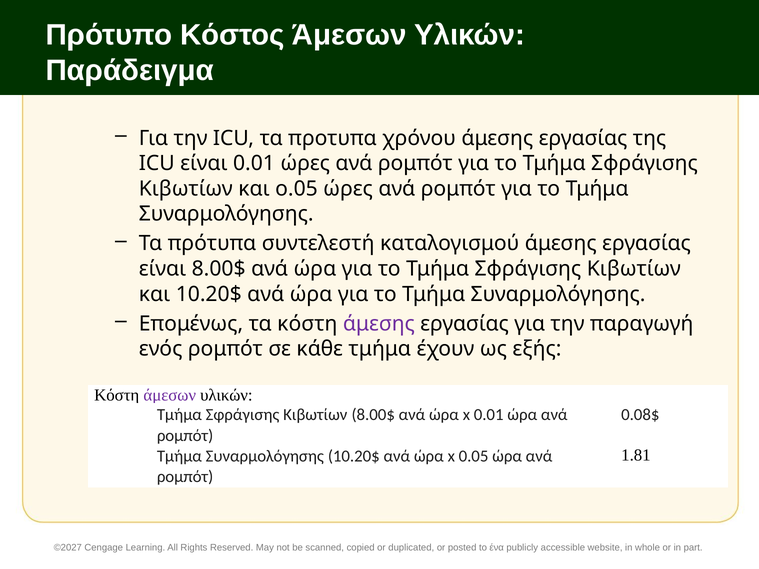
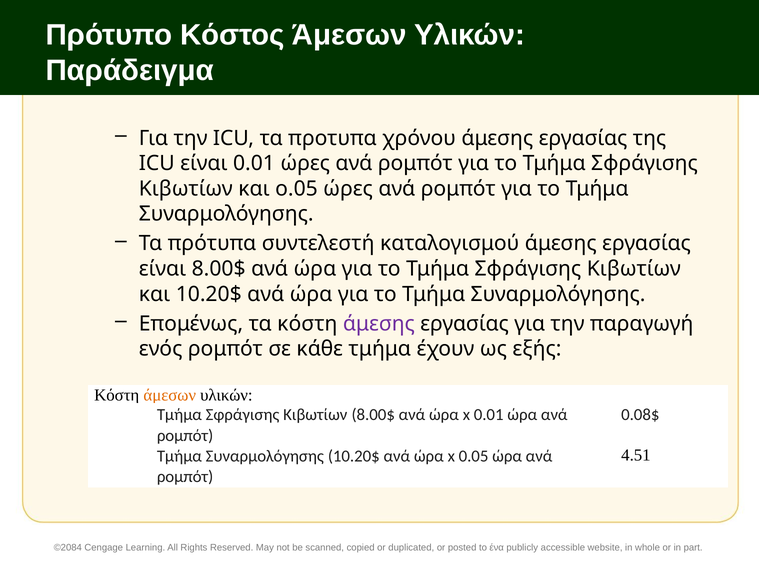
άμεσων colour: purple -> orange (170, 395)
1.81: 1.81 -> 4.51 (636, 455)
©2027: ©2027 -> ©2084 (68, 548)
